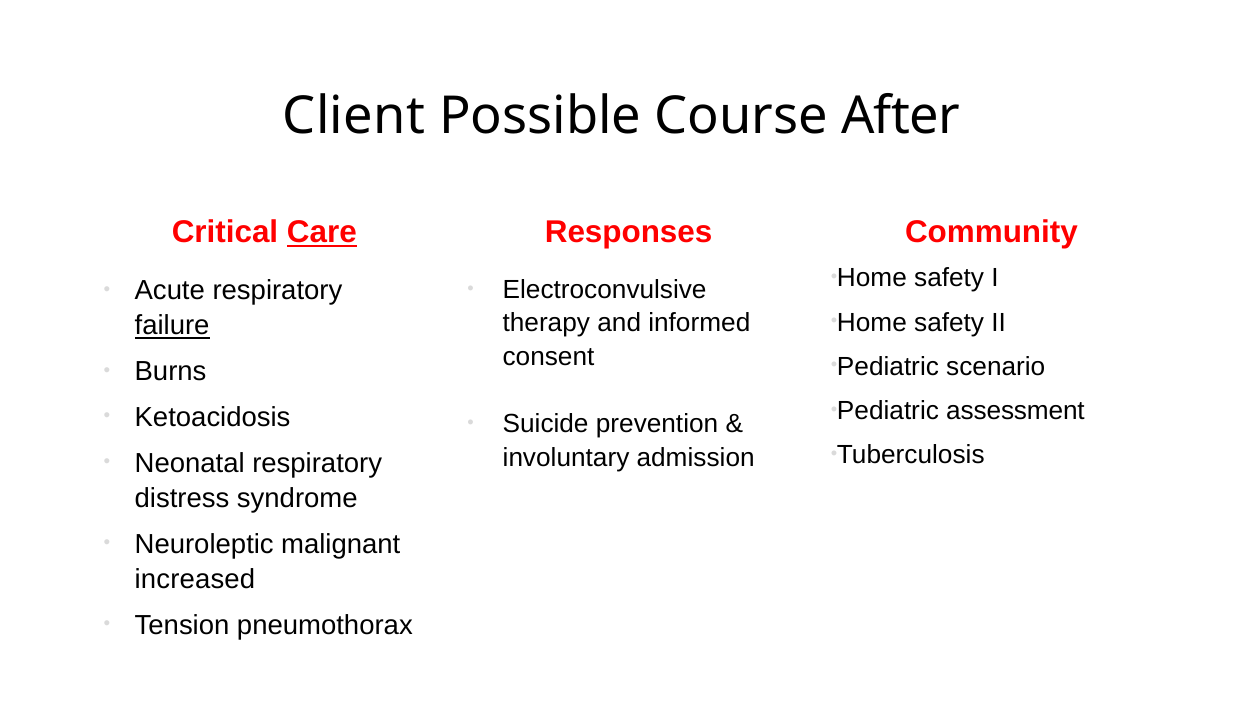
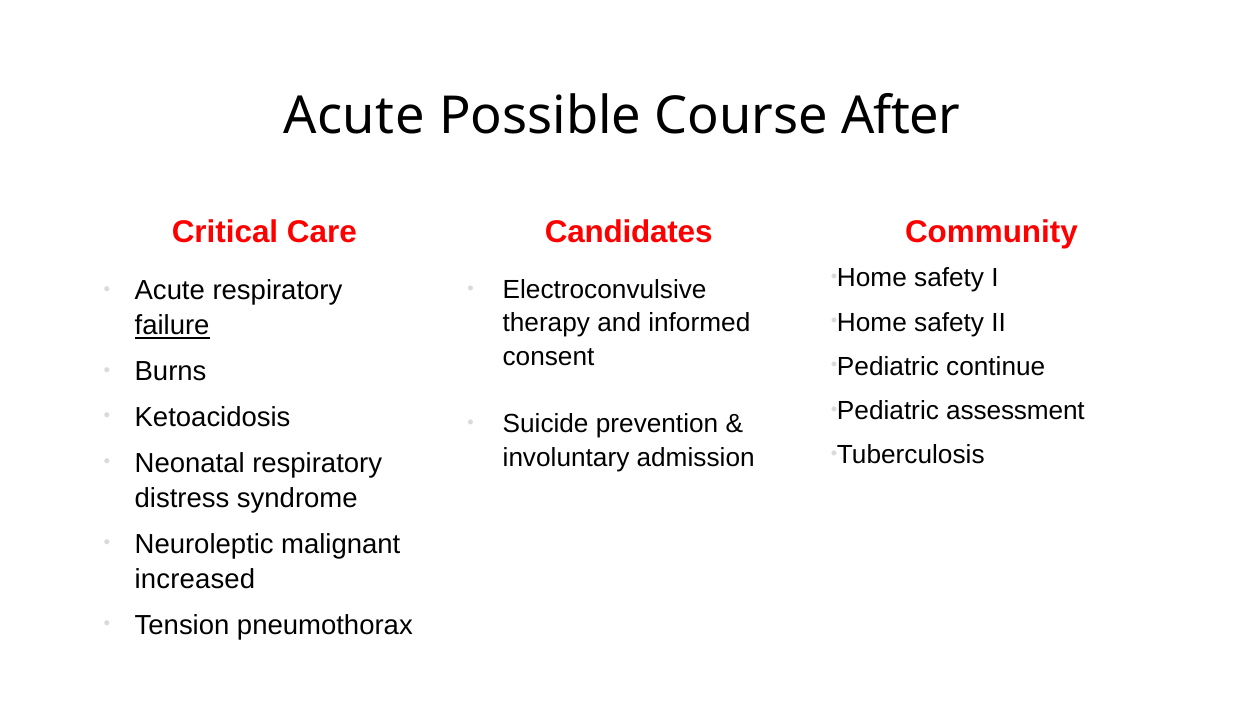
Client: Client -> Acute (354, 117)
Care underline: present -> none (322, 232)
Responses: Responses -> Candidates (629, 232)
scenario: scenario -> continue (996, 366)
